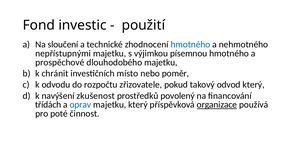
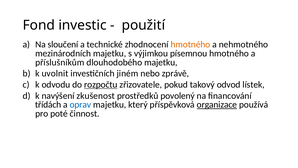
hmotného colour: blue -> orange (190, 44)
nepřístupnými: nepřístupnými -> mezinárodních (63, 53)
prospěchové: prospěchové -> příslušníkům (60, 62)
chránit: chránit -> uvolnit (55, 73)
místo: místo -> jiném (128, 73)
poměr: poměr -> zprávě (176, 73)
rozpočtu underline: none -> present (101, 84)
odvod který: který -> lístek (254, 84)
